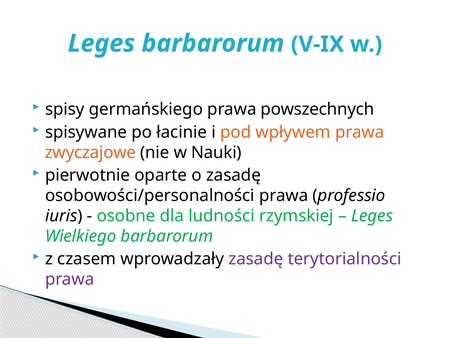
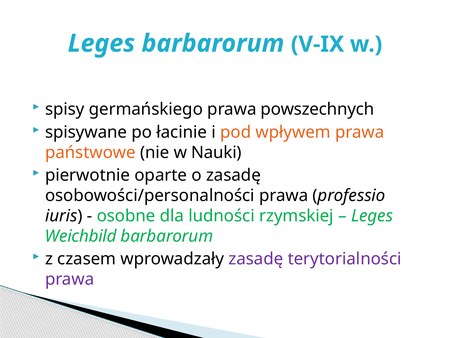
zwyczajowe: zwyczajowe -> państwowe (90, 152)
Wielkiego: Wielkiego -> Weichbild (81, 236)
